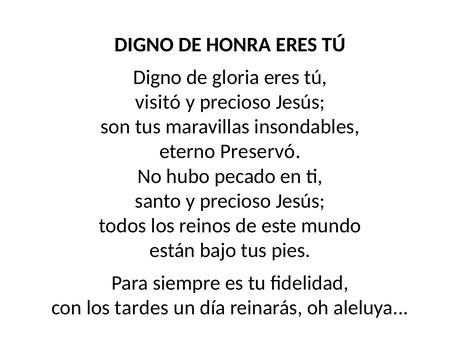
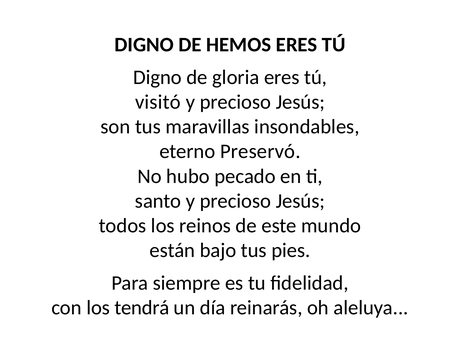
HONRA: HONRA -> HEMOS (239, 45)
tardes: tardes -> tendrá (142, 308)
